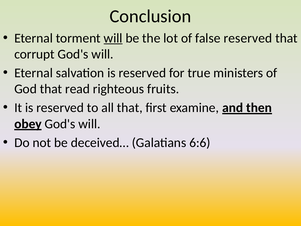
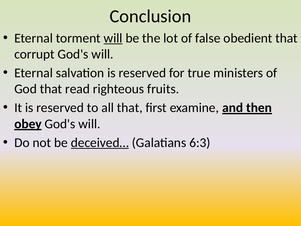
false reserved: reserved -> obedient (248, 38)
deceived… underline: none -> present (100, 142)
6:6: 6:6 -> 6:3 (200, 142)
